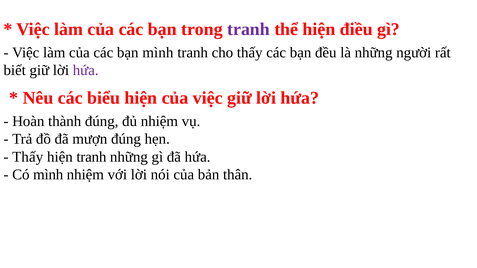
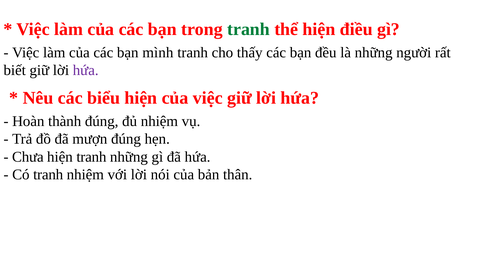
tranh colour: purple -> green (249, 29)
Thấy: Thấy -> Chưa (28, 157)
Có mình: mình -> tranh (48, 175)
